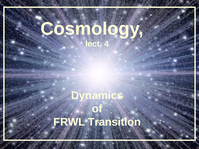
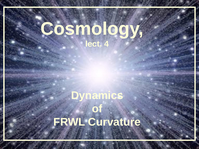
Transition: Transition -> Curvature (114, 122)
